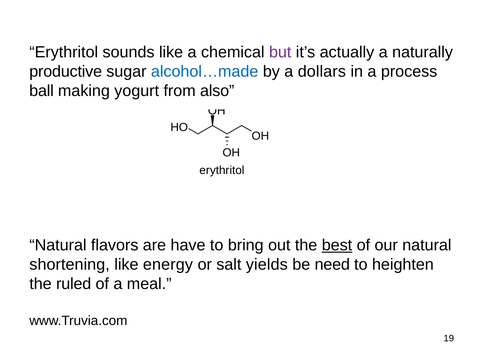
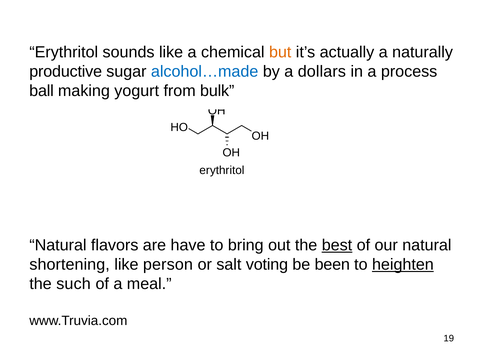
but colour: purple -> orange (280, 52)
also: also -> bulk (217, 91)
energy: energy -> person (168, 265)
yields: yields -> voting (267, 265)
need: need -> been (332, 265)
heighten underline: none -> present (403, 265)
ruled: ruled -> such (74, 284)
